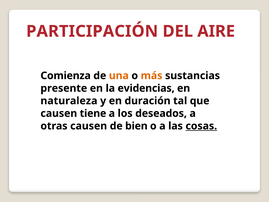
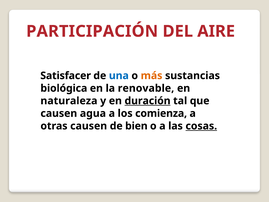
Comienza: Comienza -> Satisfacer (66, 76)
una colour: orange -> blue (119, 76)
presente: presente -> biológica (64, 88)
evidencias: evidencias -> renovable (146, 88)
duración underline: none -> present (148, 101)
tiene: tiene -> agua (93, 113)
deseados: deseados -> comienza (161, 113)
